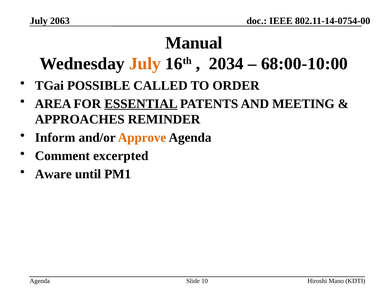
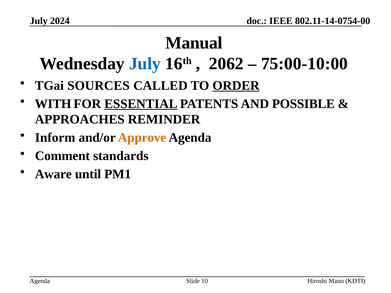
2063: 2063 -> 2024 (60, 21)
July colour: orange -> blue (145, 64)
2034: 2034 -> 2062 (226, 64)
68:00-10:00: 68:00-10:00 -> 75:00-10:00 (304, 64)
POSSIBLE: POSSIBLE -> SOURCES (98, 86)
ORDER underline: none -> present (236, 86)
AREA: AREA -> WITH (53, 104)
MEETING: MEETING -> POSSIBLE (303, 104)
excerpted: excerpted -> standards (121, 156)
